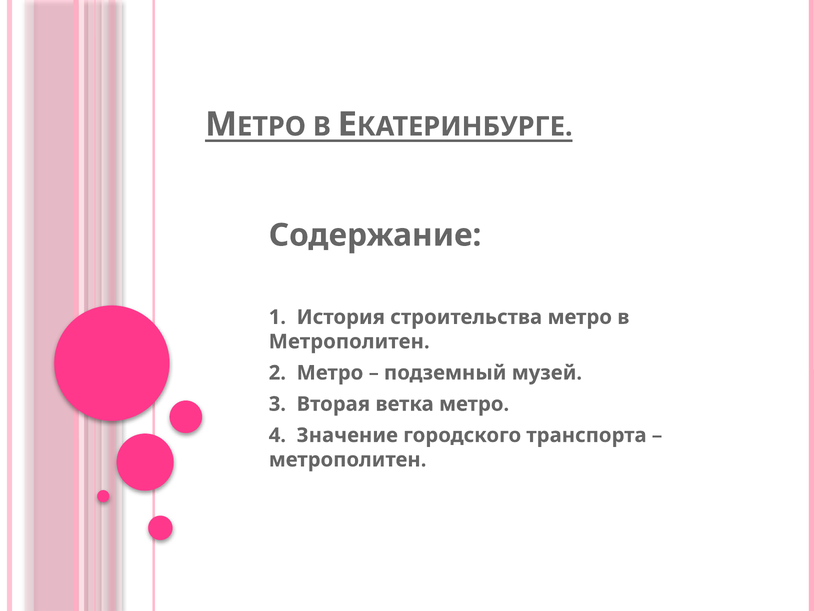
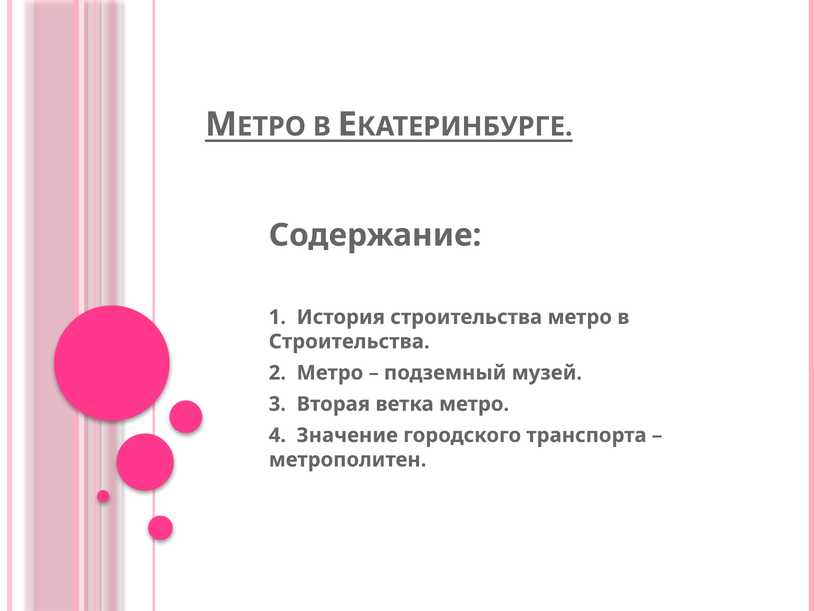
Метрополитен: Метрополитен -> Строительства (349, 341)
